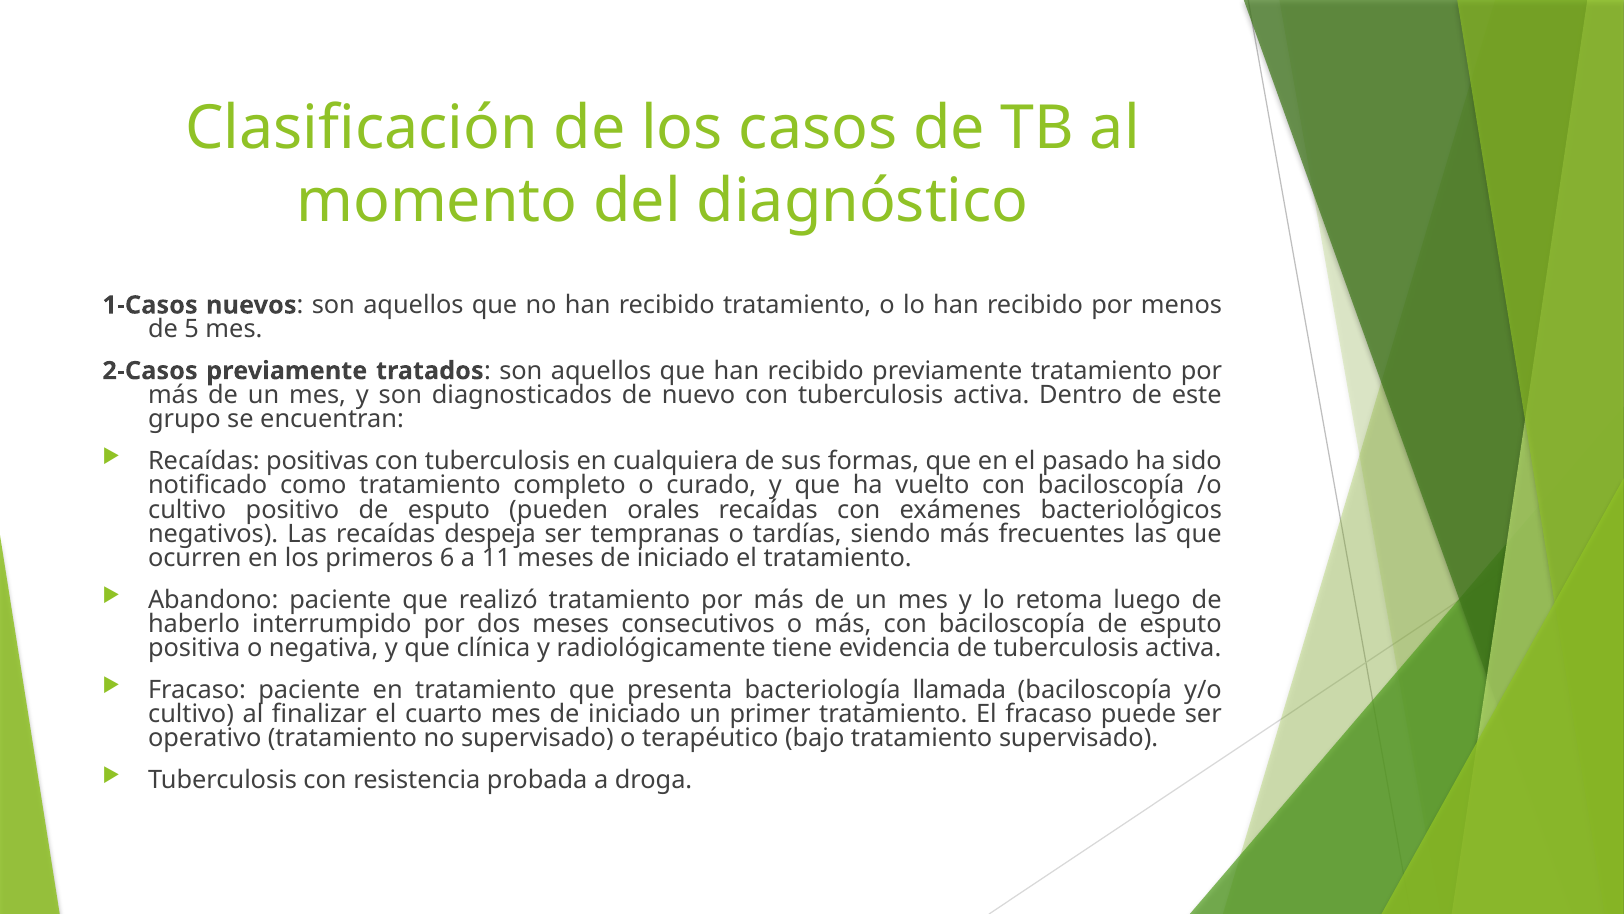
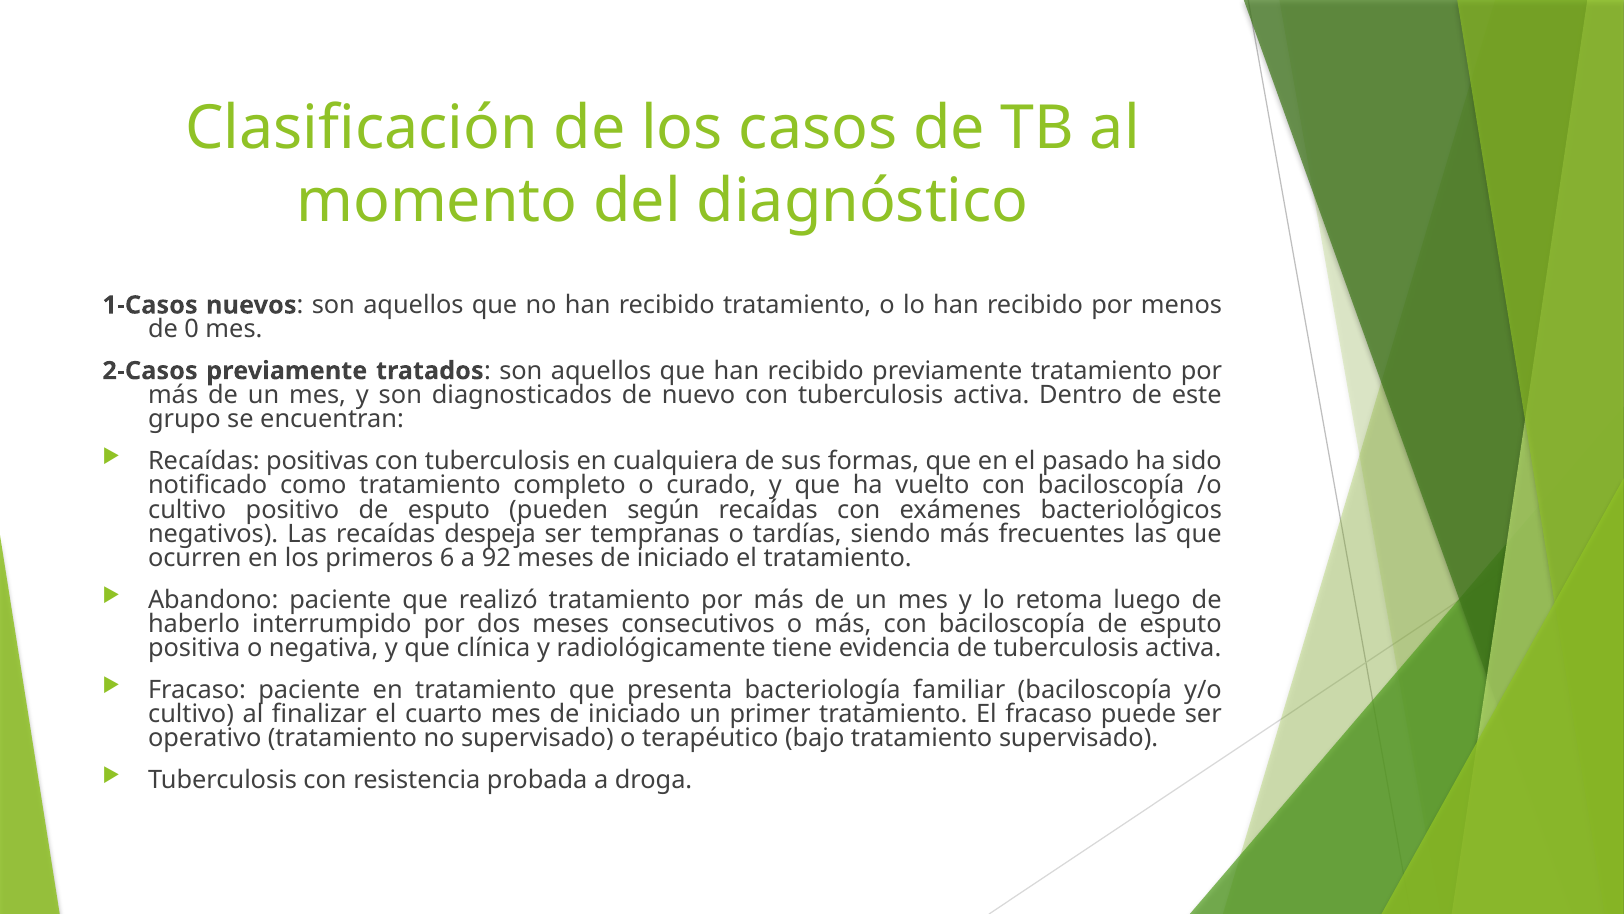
5: 5 -> 0 (192, 329)
orales: orales -> según (663, 509)
11: 11 -> 92 (496, 558)
llamada: llamada -> familiar (959, 689)
